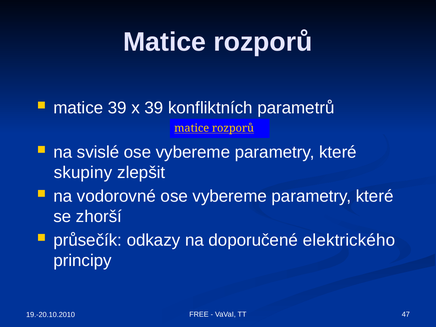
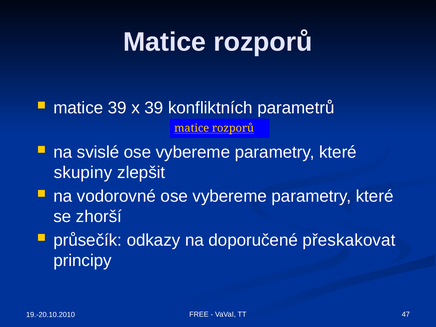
elektrického: elektrického -> přeskakovat (349, 240)
